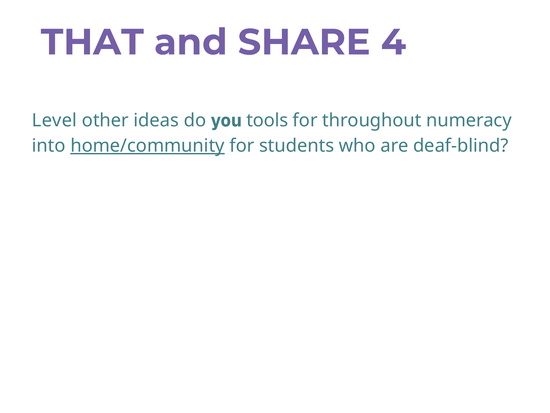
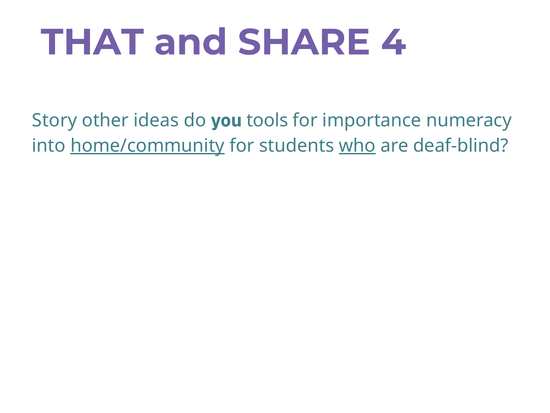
Level: Level -> Story (54, 120)
throughout: throughout -> importance (372, 120)
who underline: none -> present (357, 146)
